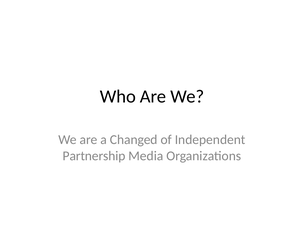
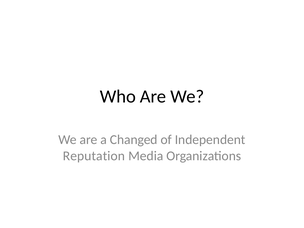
Partnership: Partnership -> Reputation (94, 156)
